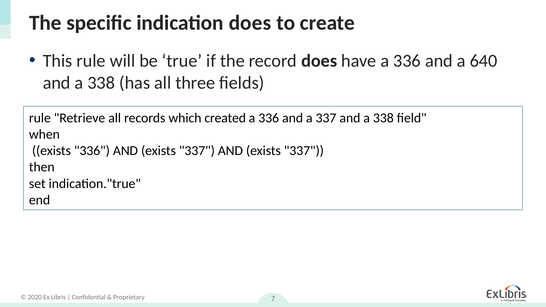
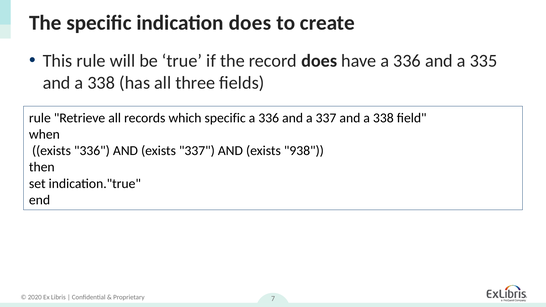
640: 640 -> 335 (484, 61)
which created: created -> specific (225, 118)
337 AND exists 337: 337 -> 938 (304, 151)
